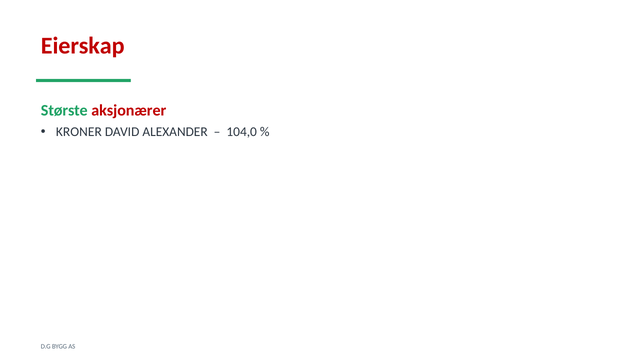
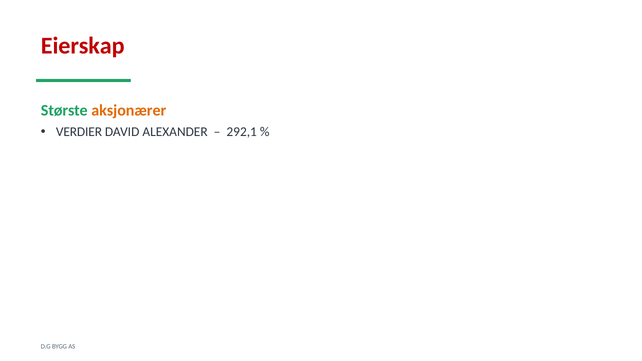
aksjonærer colour: red -> orange (129, 111)
KRONER: KRONER -> VERDIER (79, 132)
104,0: 104,0 -> 292,1 (242, 132)
